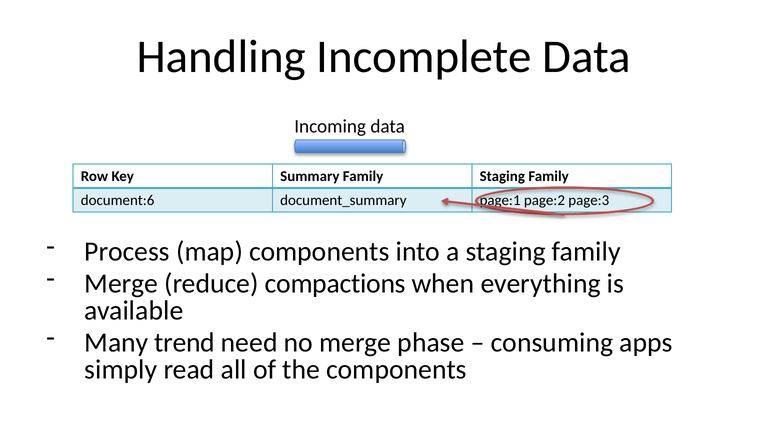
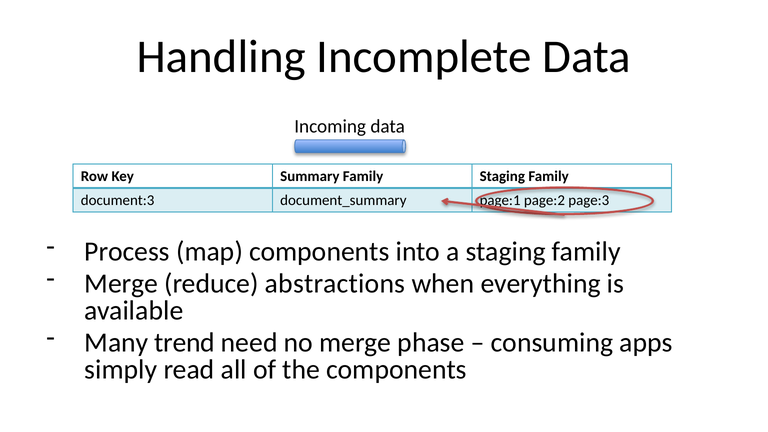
document:6: document:6 -> document:3 (118, 200)
compactions: compactions -> abstractions (335, 283)
